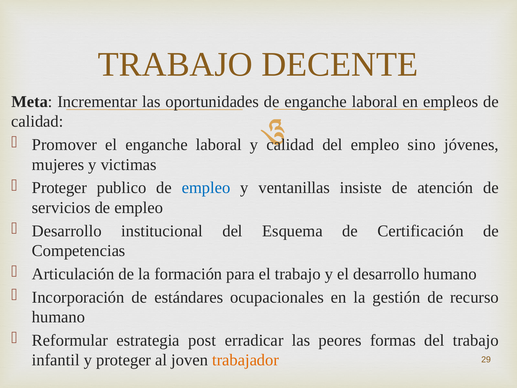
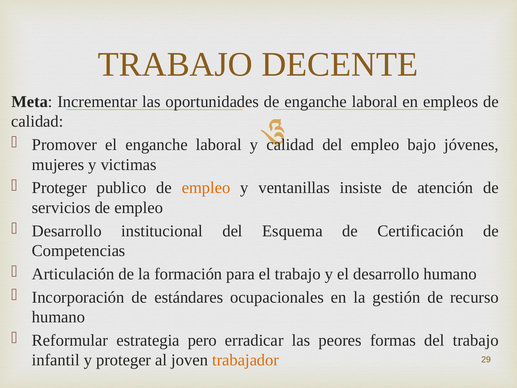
sino: sino -> bajo (422, 145)
empleo colour: blue -> orange (206, 188)
post: post -> pero (202, 340)
